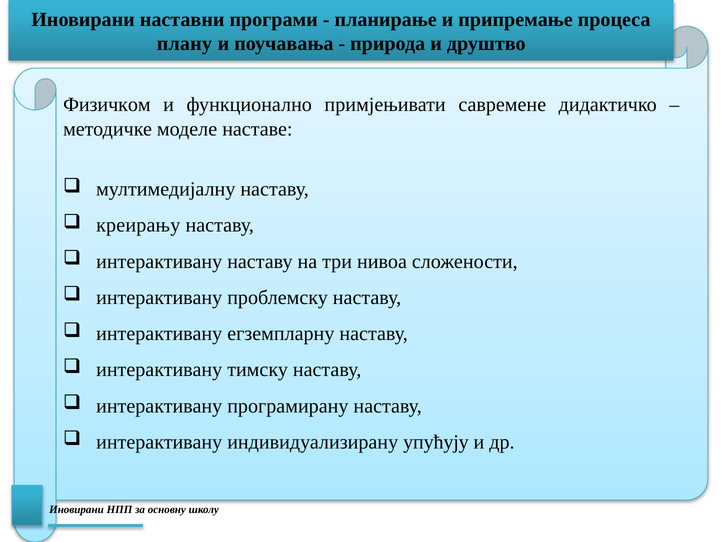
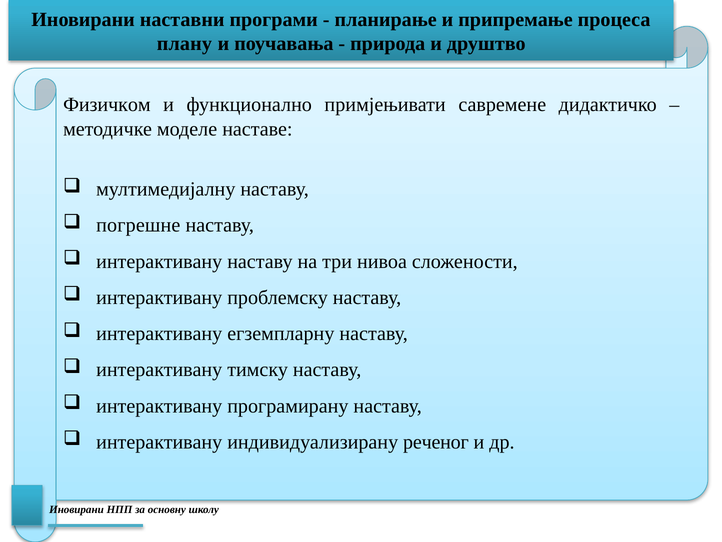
креирању: креирању -> погрешне (138, 225)
упућују: упућују -> реченог (436, 442)
